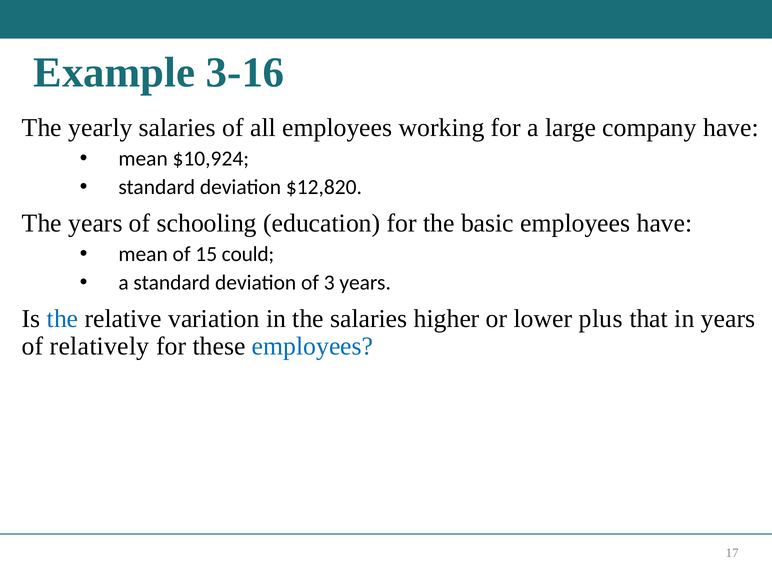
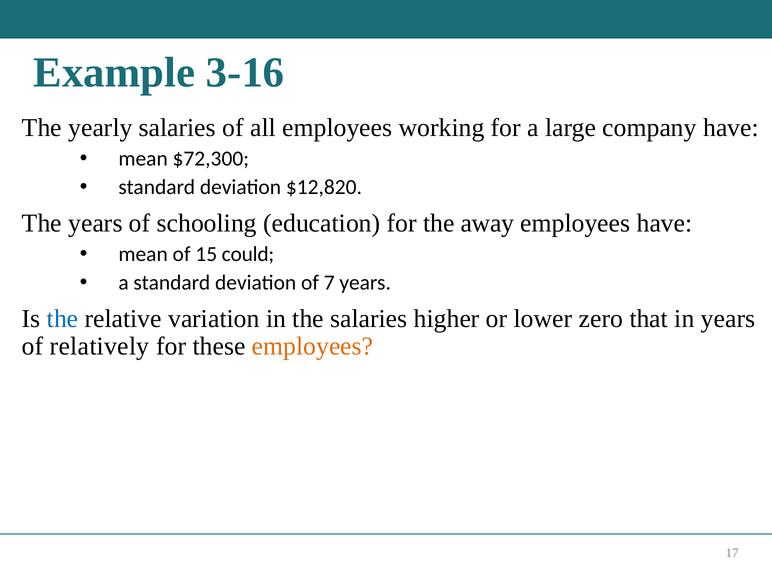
$10,924: $10,924 -> $72,300 (211, 158)
basic: basic -> away (488, 223)
3: 3 -> 7 (329, 283)
plus: plus -> zero (601, 319)
employees colour: blue -> orange (313, 346)
